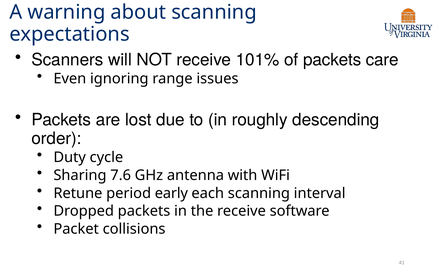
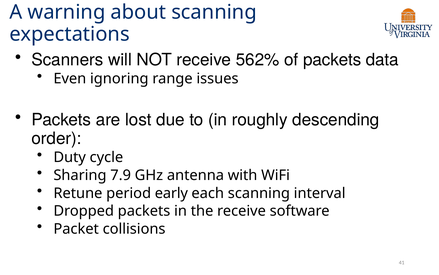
101%: 101% -> 562% (258, 60)
care: care -> data (382, 60)
7.6: 7.6 -> 7.9 (121, 175)
